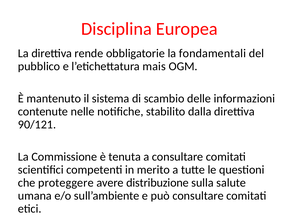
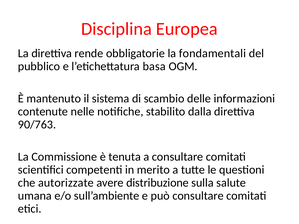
mais: mais -> basa (154, 66)
90/121: 90/121 -> 90/763 (37, 125)
proteggere: proteggere -> autorizzate (66, 183)
